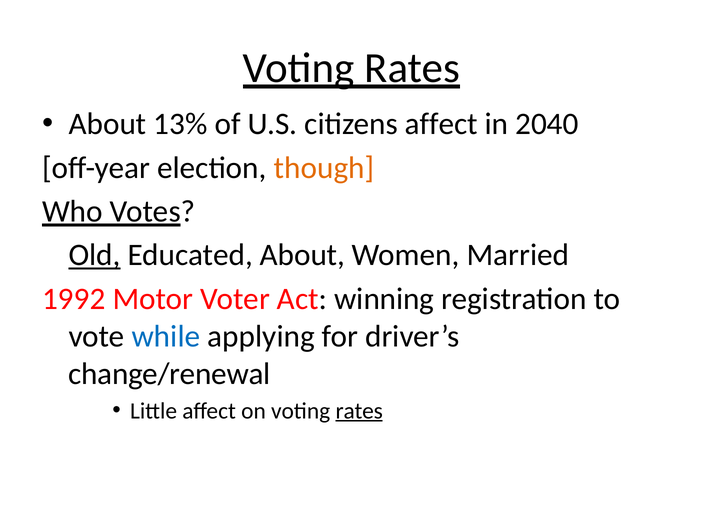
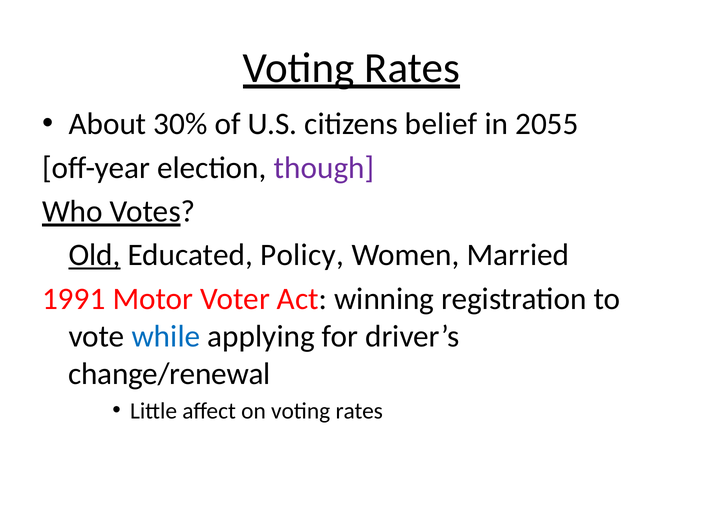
13%: 13% -> 30% (180, 124)
citizens affect: affect -> belief (441, 124)
2040: 2040 -> 2055 (547, 124)
though colour: orange -> purple (324, 168)
Educated About: About -> Policy (302, 255)
1992: 1992 -> 1991 (74, 299)
rates underline: present -> none (359, 411)
